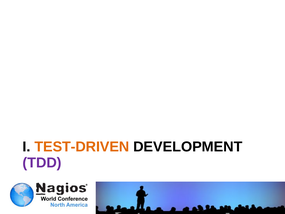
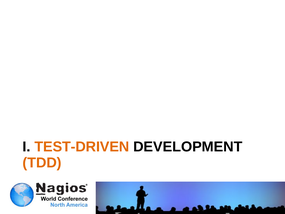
TDD colour: purple -> orange (42, 163)
